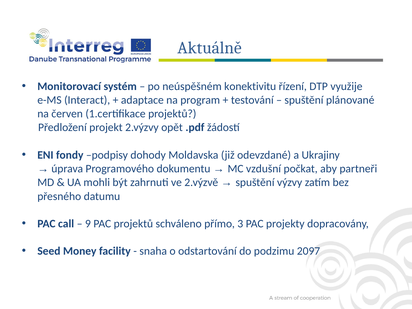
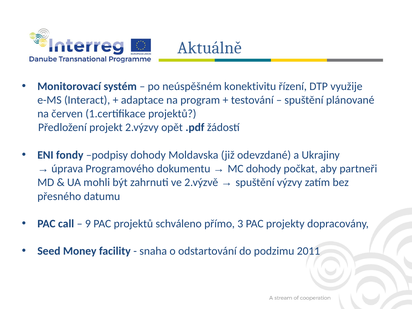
MC vzdušní: vzdušní -> dohody (264, 169)
2097: 2097 -> 2011 (309, 251)
